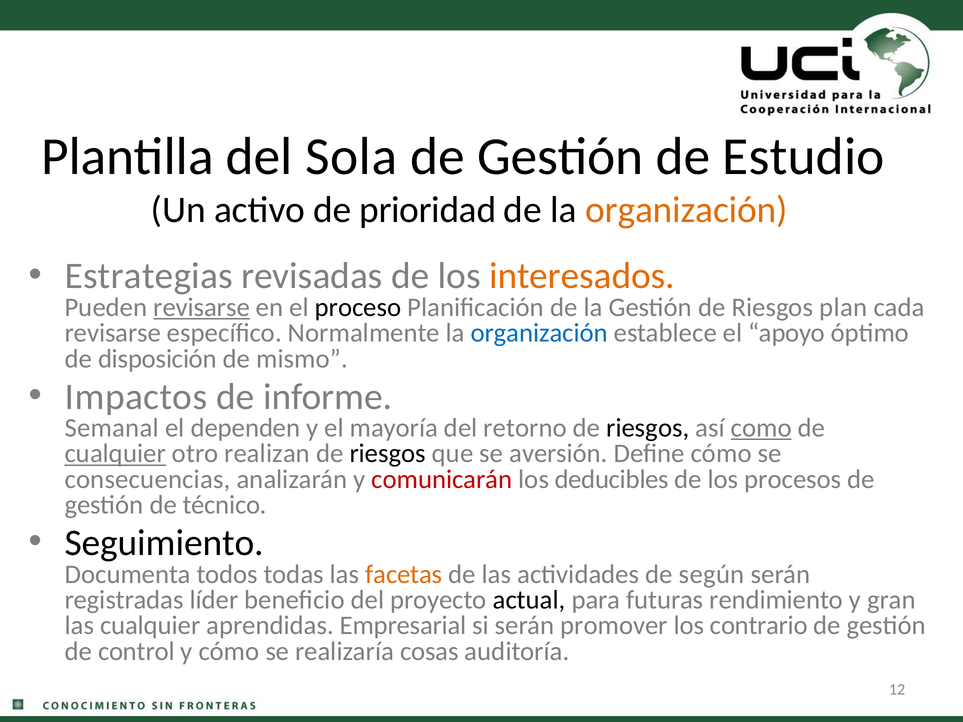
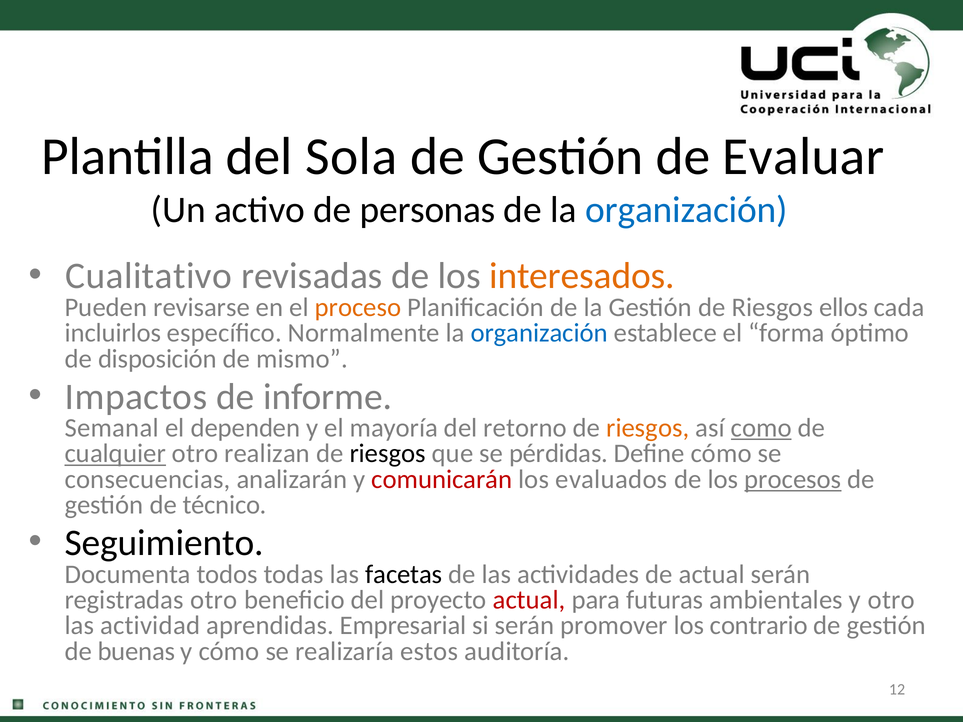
Estudio: Estudio -> Evaluar (803, 157)
prioridad: prioridad -> personas (428, 210)
organización colour: orange -> blue (686, 210)
Estrategias: Estrategias -> Cualitativo (149, 276)
revisarse underline: present -> none (202, 307)
proceso colour: black -> orange (358, 307)
plan: plan -> ellos (844, 307)
revisarse: revisarse -> incluirlos (113, 333)
apoyo: apoyo -> forma (786, 333)
riesgos colour: black -> orange (648, 428)
aversión: aversión -> pérdidas (559, 454)
deducibles: deducibles -> evaluados (611, 479)
procesos underline: none -> present (793, 479)
facetas colour: orange -> black (404, 574)
de según: según -> actual (712, 574)
registradas líder: líder -> otro (214, 600)
actual colour: black -> red (529, 600)
rendimiento: rendimiento -> ambientales (776, 600)
y gran: gran -> otro (891, 600)
las cualquier: cualquier -> actividad (150, 626)
control: control -> buenas (136, 652)
cosas: cosas -> estos (429, 652)
